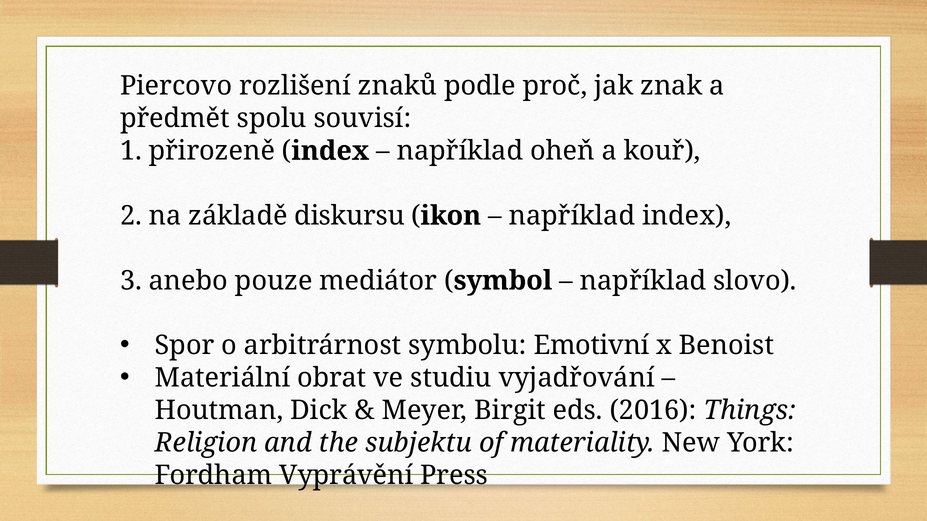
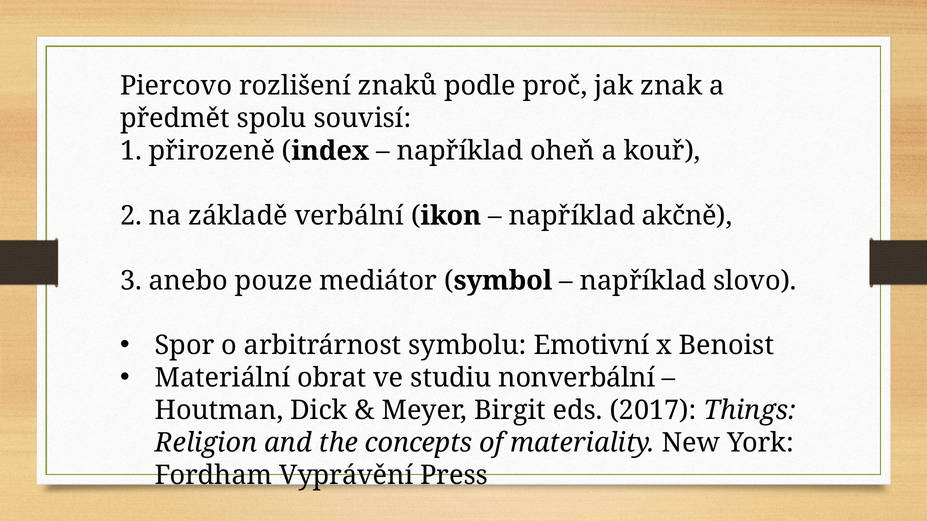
diskursu: diskursu -> verbální (349, 216)
například index: index -> akčně (687, 216)
vyjadřování: vyjadřování -> nonverbální (577, 378)
2016: 2016 -> 2017 (653, 411)
subjektu: subjektu -> concepts (419, 443)
